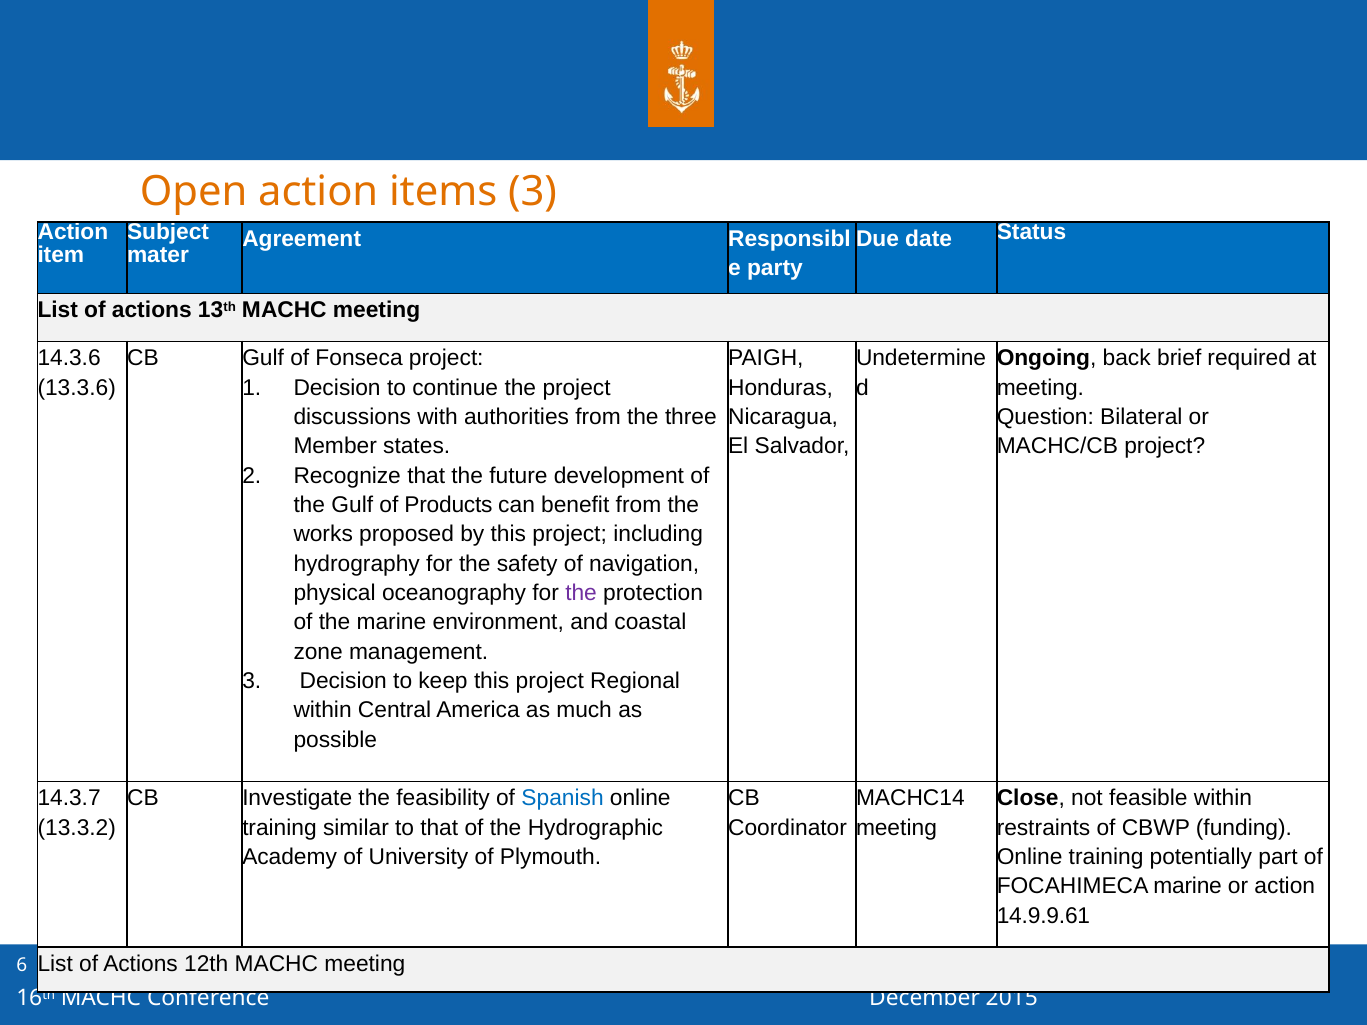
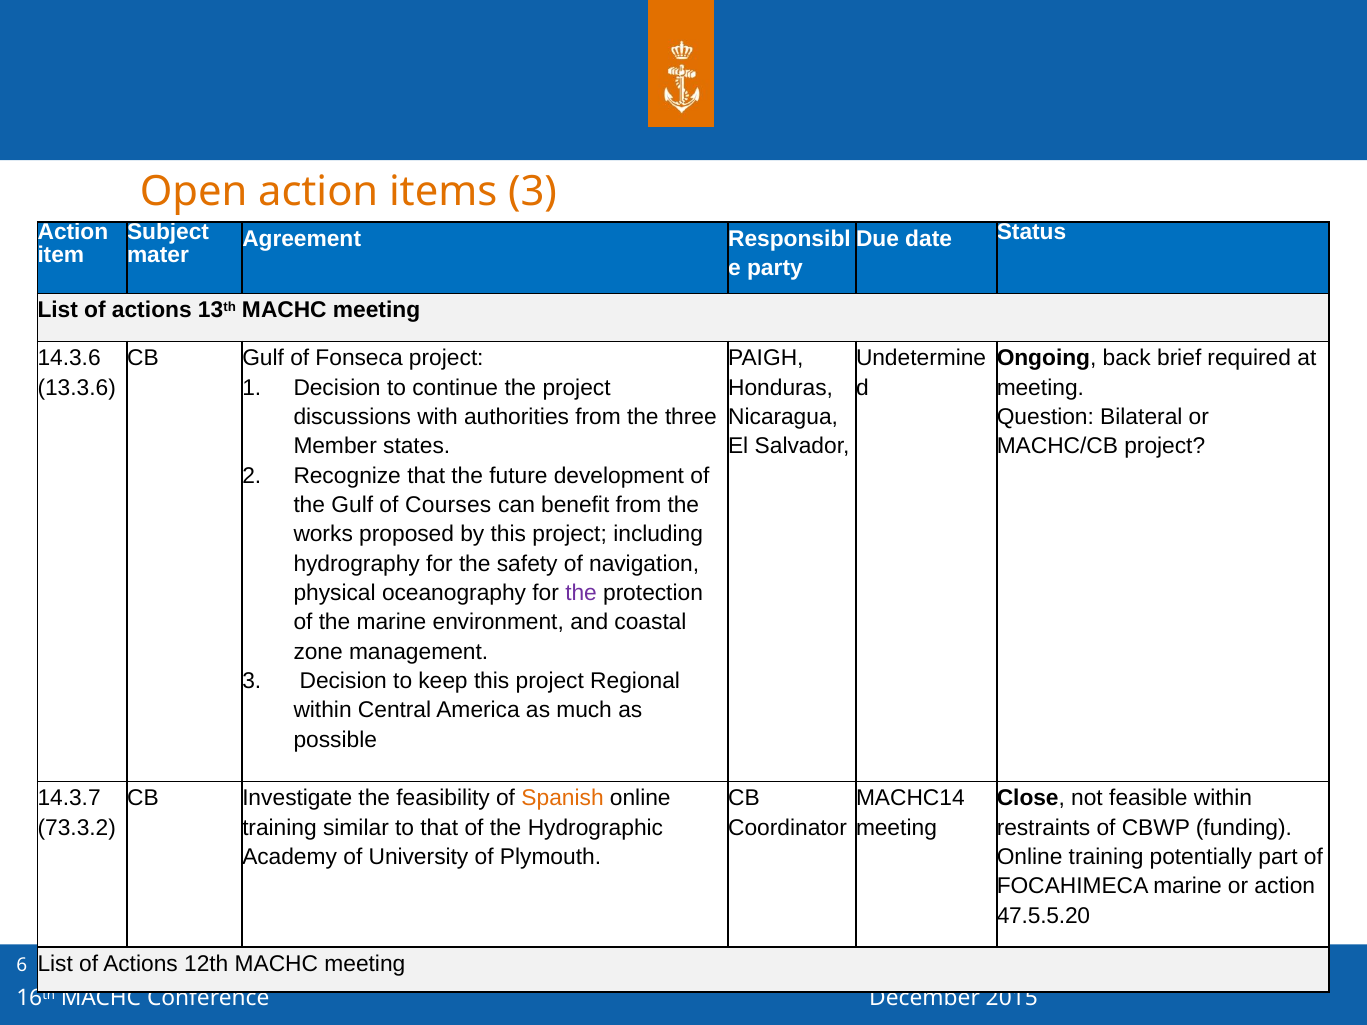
Products: Products -> Courses (448, 505)
Spanish colour: blue -> orange (563, 799)
13.3.2: 13.3.2 -> 73.3.2 (77, 828)
14.9.9.61: 14.9.9.61 -> 47.5.5.20 (1043, 916)
